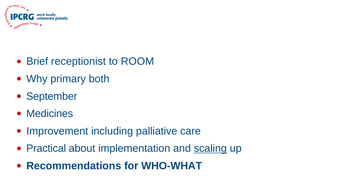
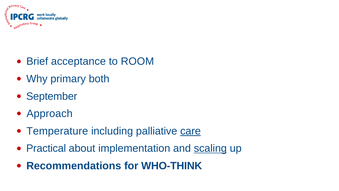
receptionist: receptionist -> acceptance (78, 61)
Medicines: Medicines -> Approach (50, 113)
Improvement: Improvement -> Temperature (57, 131)
care underline: none -> present (191, 131)
WHO-WHAT: WHO-WHAT -> WHO-THINK (172, 166)
